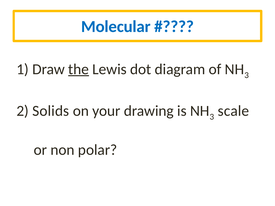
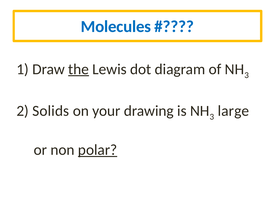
Molecular: Molecular -> Molecules (116, 27)
scale: scale -> large (233, 111)
polar underline: none -> present (98, 150)
